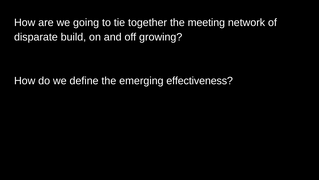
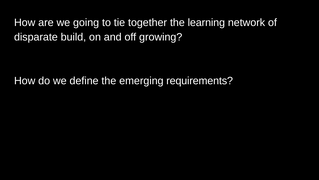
meeting: meeting -> learning (206, 22)
effectiveness: effectiveness -> requirements (200, 81)
